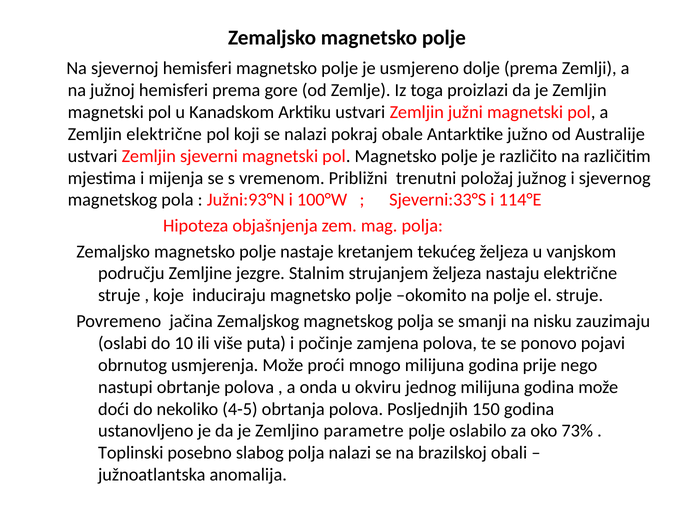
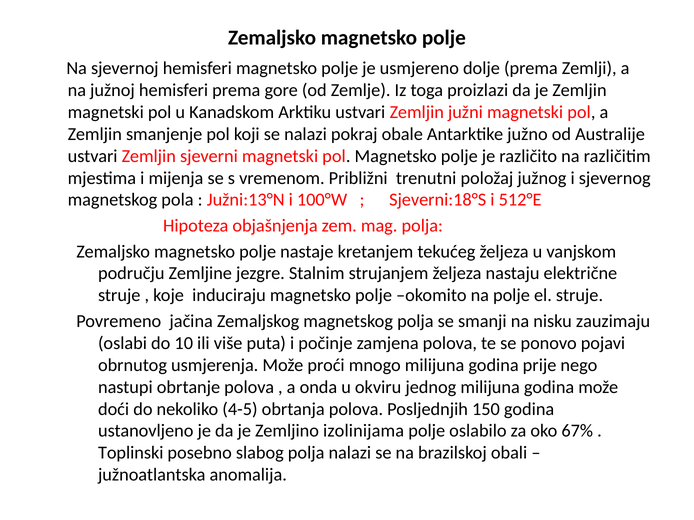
Zemljin električne: električne -> smanjenje (164, 134)
Južni:93°N: Južni:93°N -> Južni:13°N (246, 200)
Sjeverni:33°S: Sjeverni:33°S -> Sjeverni:18°S (438, 200)
114°E: 114°E -> 512°E (520, 200)
parametre: parametre -> izolinijama (364, 431)
73%: 73% -> 67% (577, 431)
